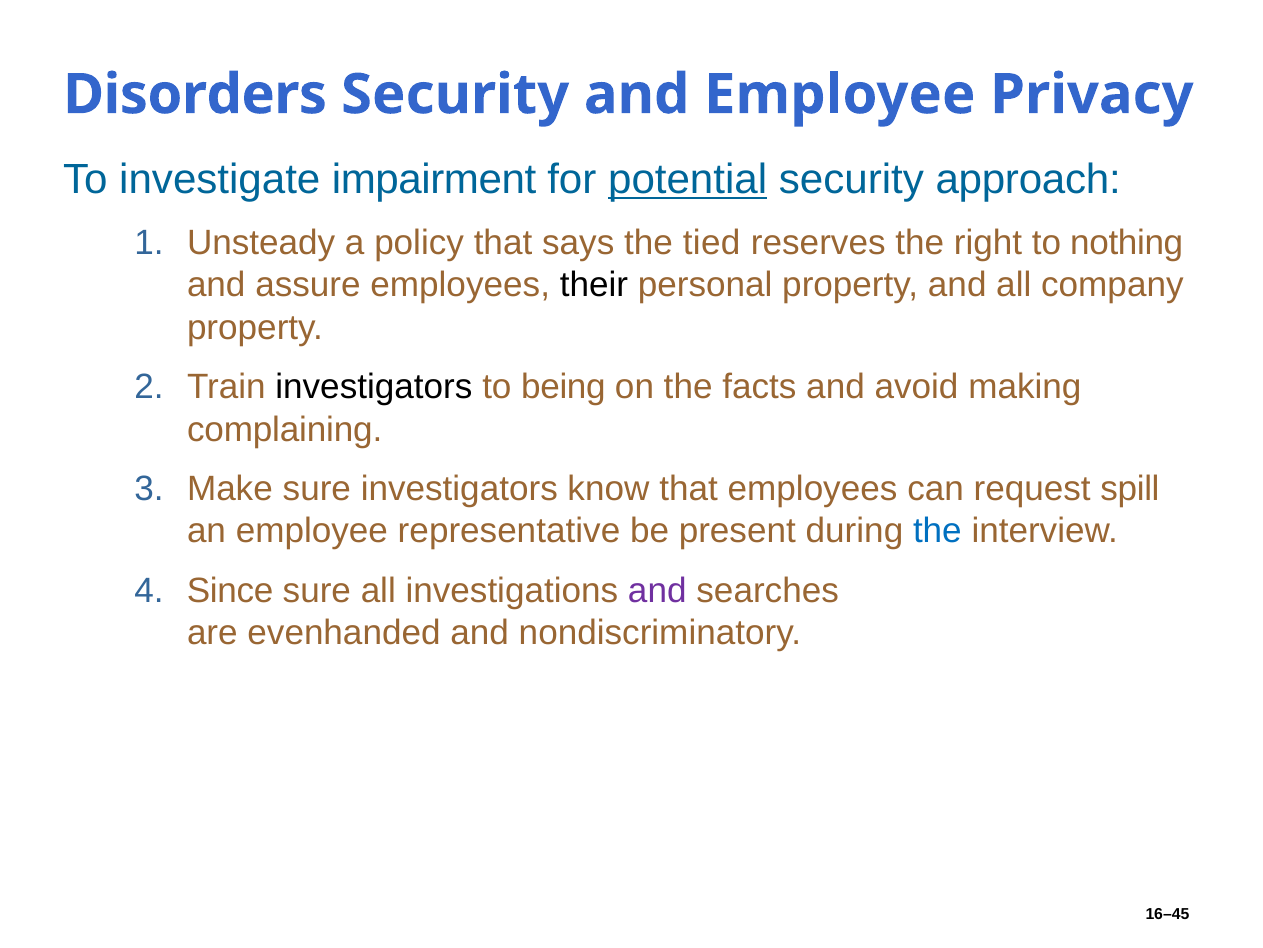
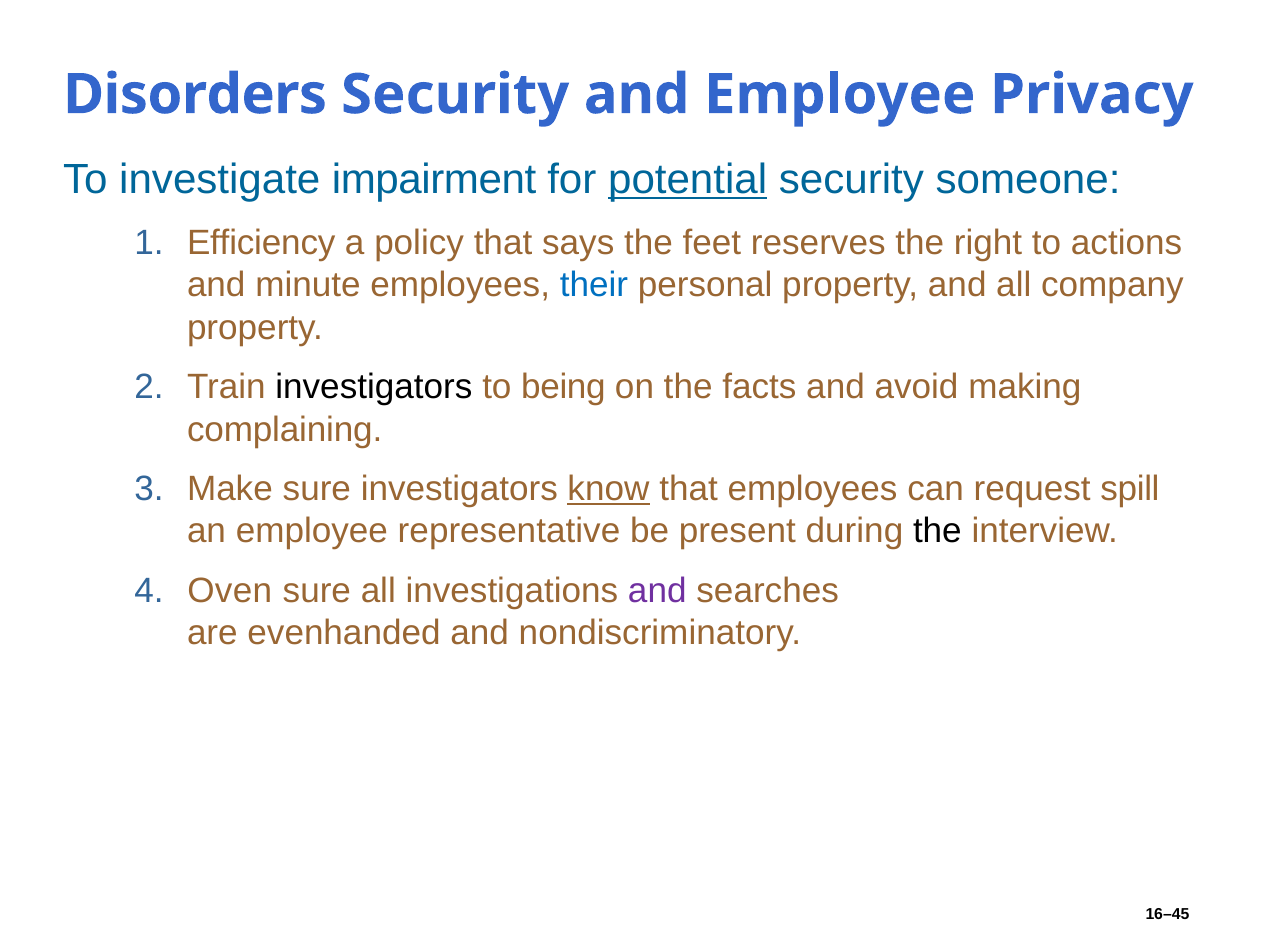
approach: approach -> someone (1028, 180)
Unsteady: Unsteady -> Efficiency (261, 243)
tied: tied -> feet (712, 243)
nothing: nothing -> actions (1127, 243)
assure: assure -> minute (308, 285)
their colour: black -> blue (594, 285)
know underline: none -> present (608, 489)
the colour: blue -> black (937, 531)
Since: Since -> Oven (230, 591)
